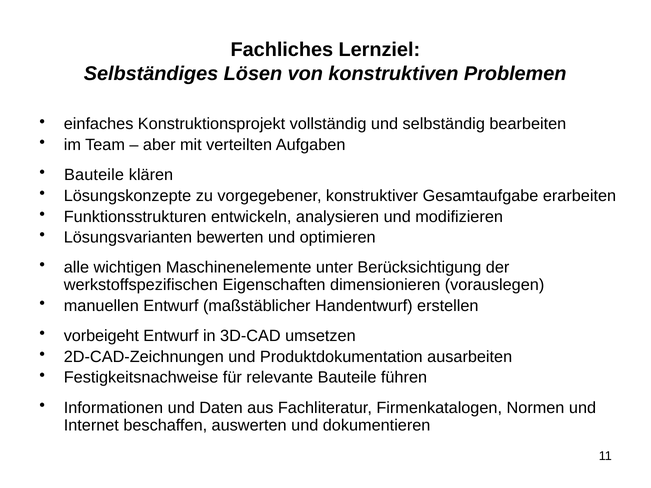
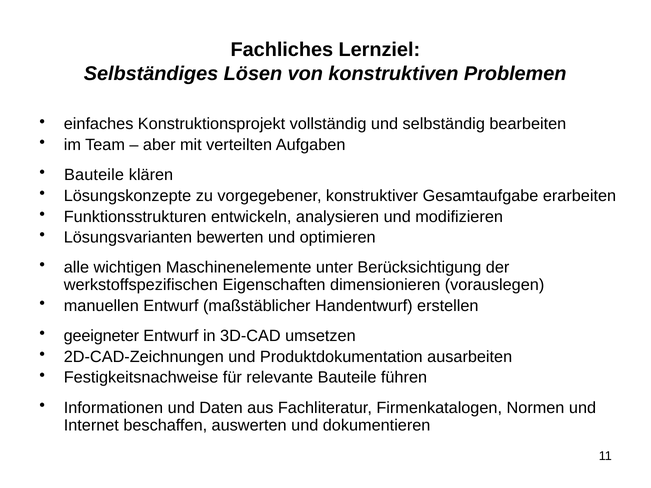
vorbeigeht: vorbeigeht -> geeigneter (101, 336)
